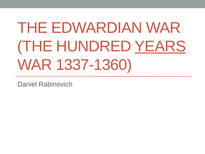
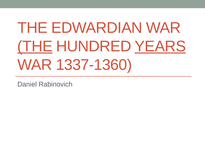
THE underline: none -> present (35, 46)
